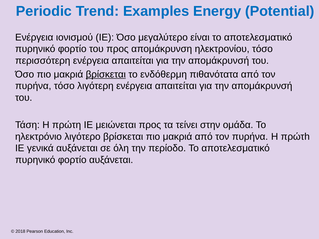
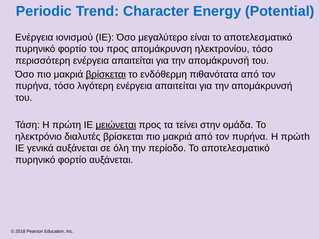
Examples: Examples -> Character (156, 11)
μειώνεται underline: none -> present (116, 125)
λιγότερο: λιγότερο -> διαλυτές (82, 137)
